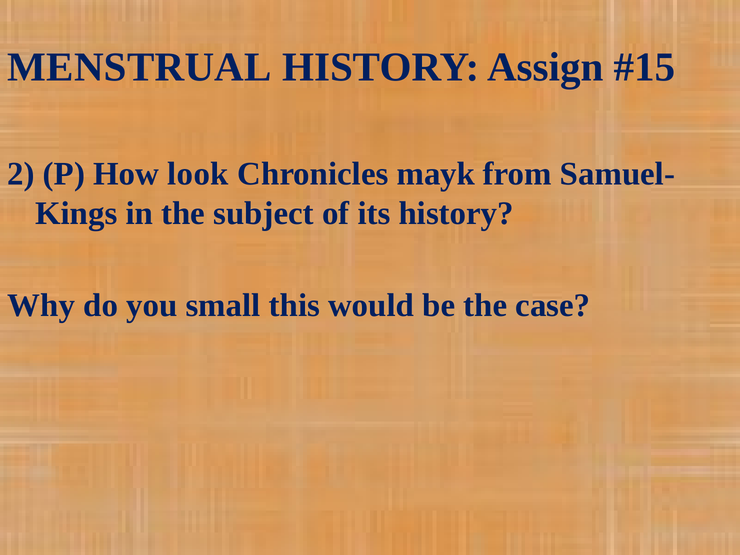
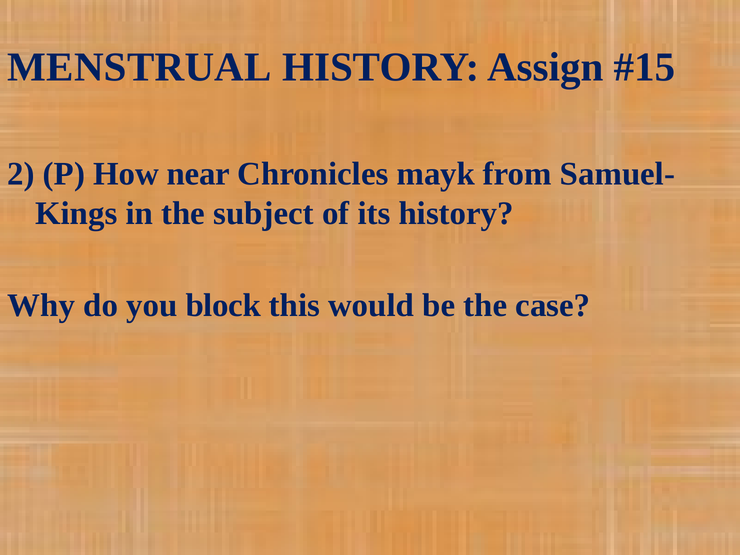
look: look -> near (198, 174)
small: small -> block (223, 305)
